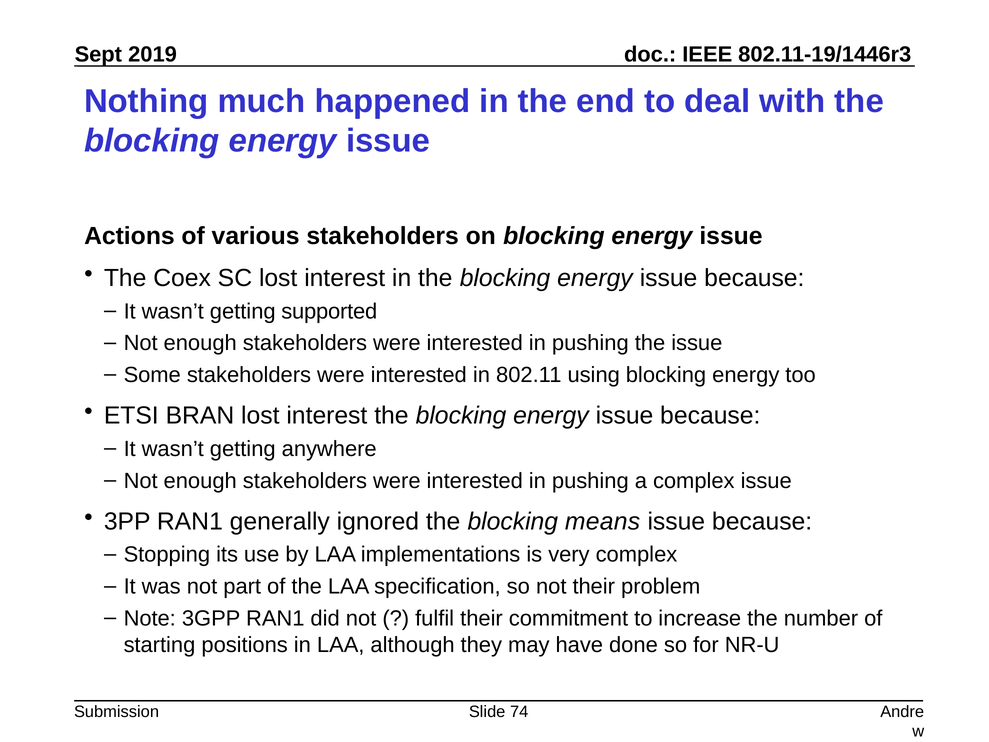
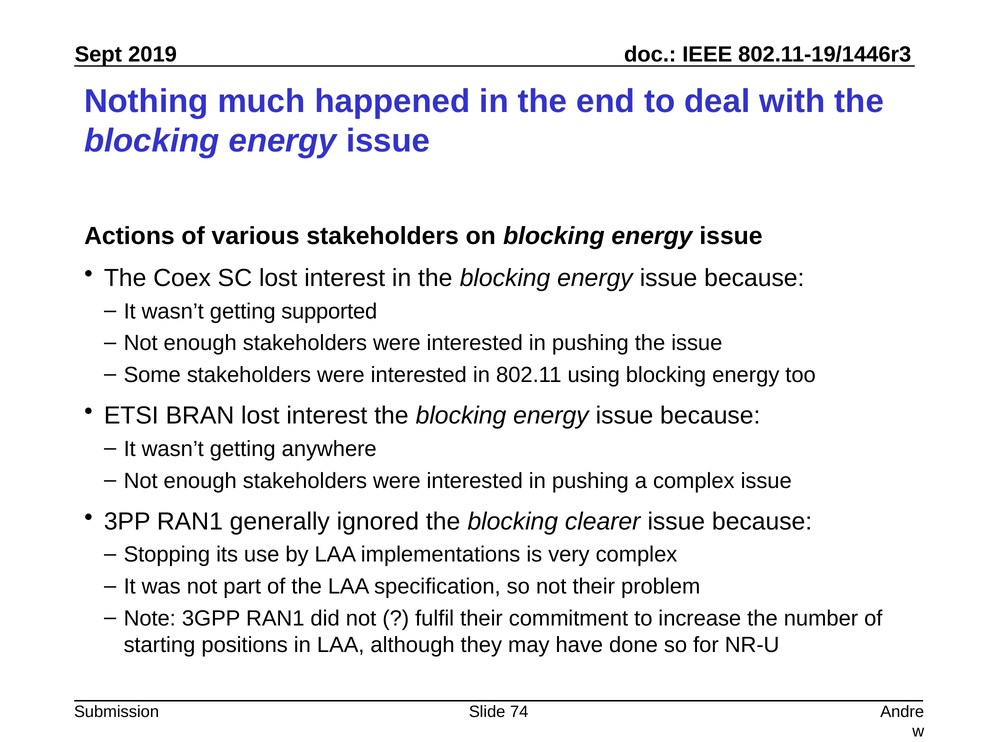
means: means -> clearer (603, 521)
